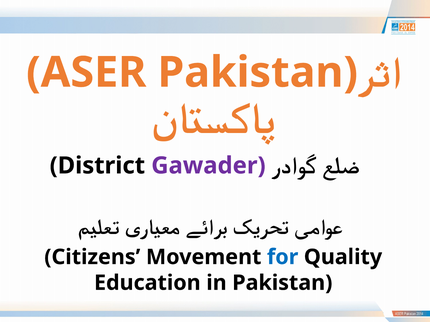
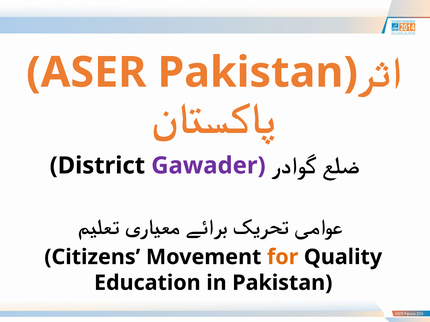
for colour: blue -> orange (283, 257)
